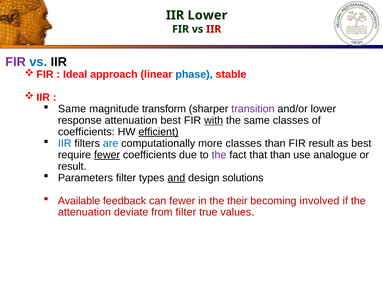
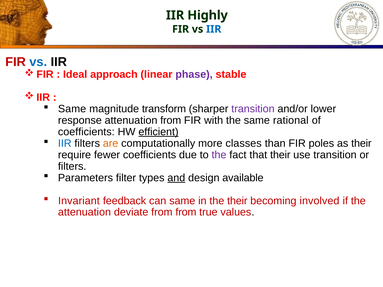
IIR Lower: Lower -> Highly (208, 15)
IIR colour: red -> blue (214, 29)
FIR colour: purple -> red (16, 62)
phase colour: blue -> purple (194, 75)
attenuation best: best -> from (171, 120)
with underline: present -> none (214, 120)
same classes: classes -> rational (291, 120)
are colour: blue -> orange (111, 143)
FIR result: result -> poles (321, 143)
as best: best -> their (361, 143)
fewer underline: present -> none (107, 155)
that than: than -> their (280, 155)
use analogue: analogue -> transition (335, 155)
result: result -> filters (72, 166)
solutions: solutions -> available (243, 178)
Available: Available -> Invariant (79, 201)
can fewer: fewer -> same (182, 201)
from filter: filter -> from (186, 212)
